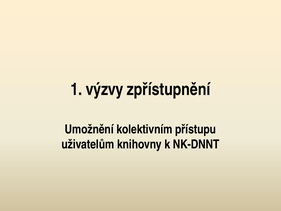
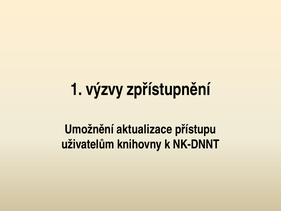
kolektivním: kolektivním -> aktualizace (144, 129)
